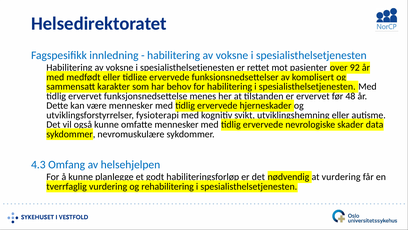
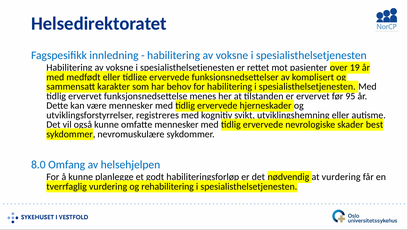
92: 92 -> 19 (355, 68)
48: 48 -> 95 (350, 96)
fysioterapi: fysioterapi -> registreres (158, 115)
data: data -> best (375, 124)
4.3: 4.3 -> 8.0 (38, 164)
